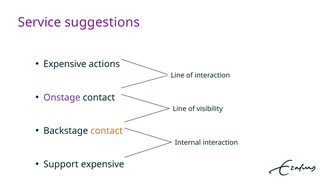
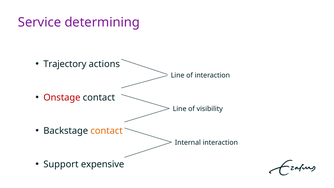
suggestions: suggestions -> determining (102, 22)
Expensive: Expensive -> Trajectory (65, 64)
Onstage colour: purple -> red (62, 97)
